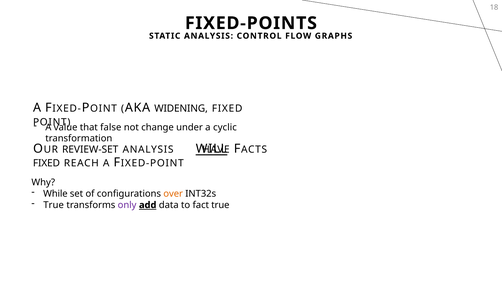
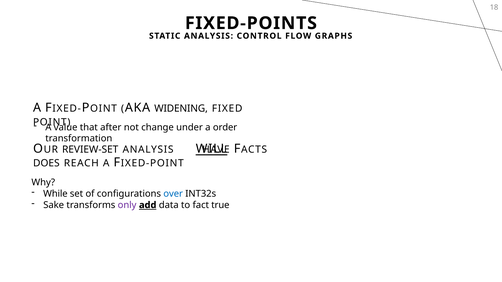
false: false -> after (111, 127)
cyclic: cyclic -> order (225, 127)
FIXED: FIXED -> DOES (46, 163)
over colour: orange -> blue (173, 194)
True: True -> Sake (54, 205)
